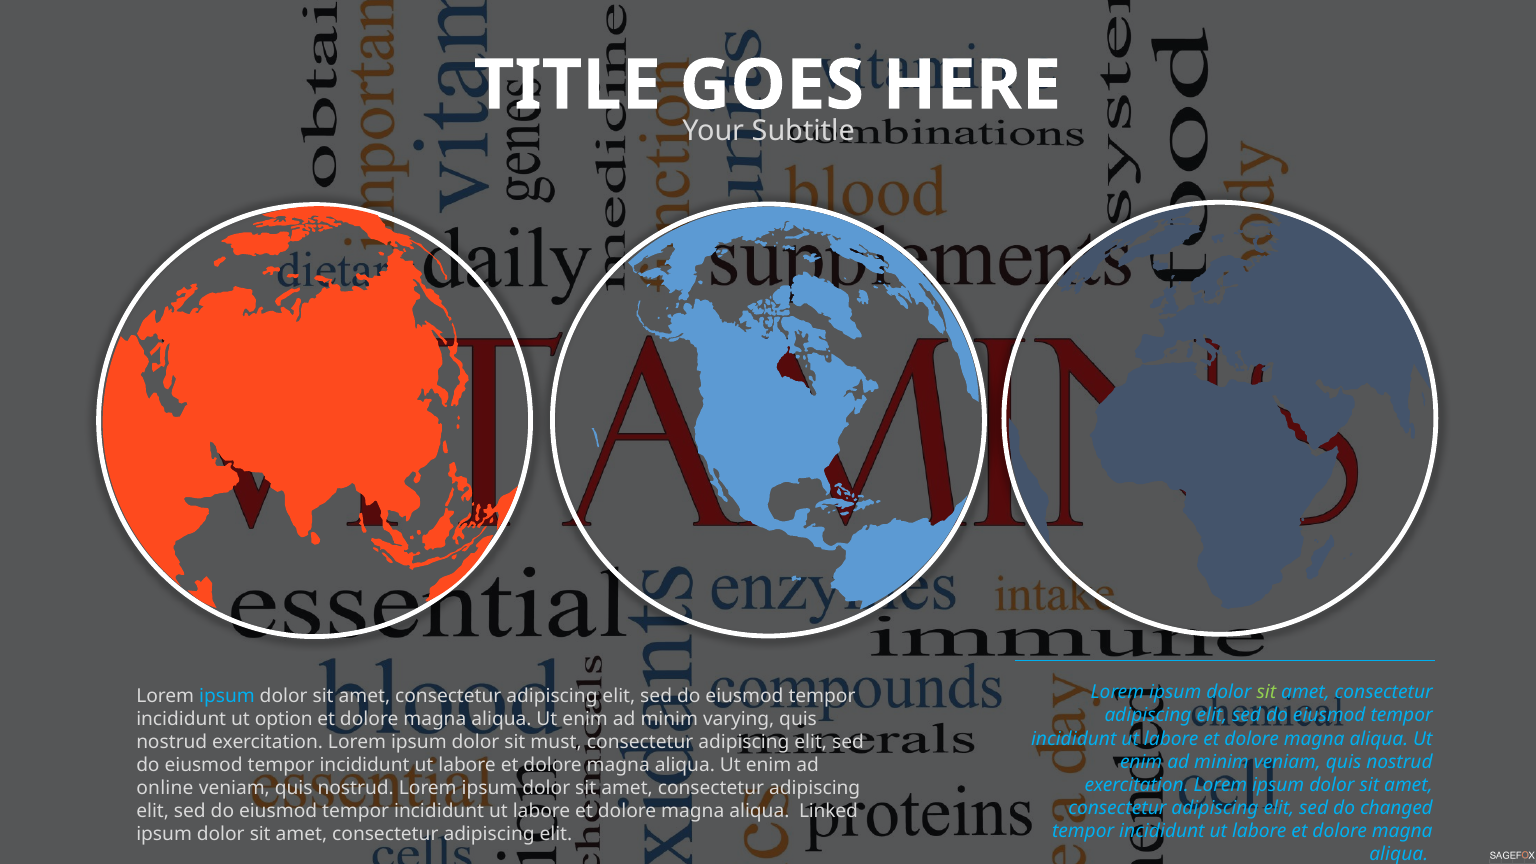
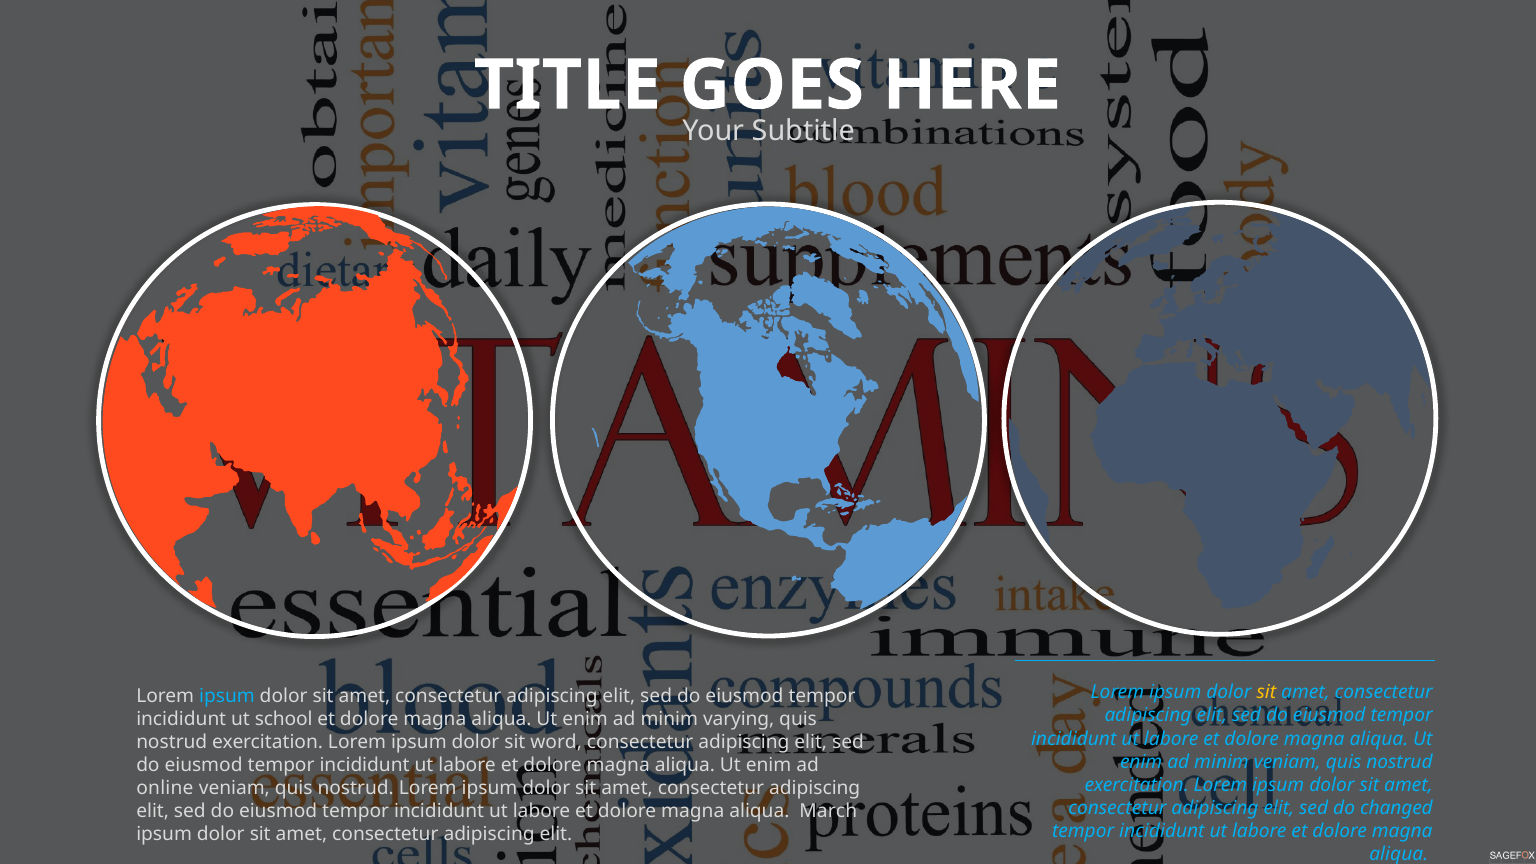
sit colour: light green -> yellow (1266, 693)
option: option -> school (284, 719)
must: must -> word (556, 742)
Linked: Linked -> March (828, 811)
